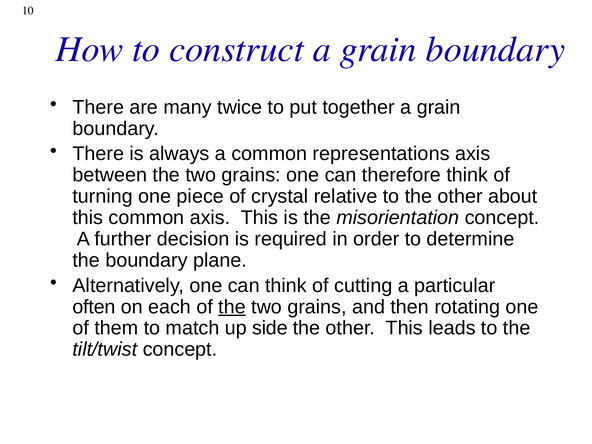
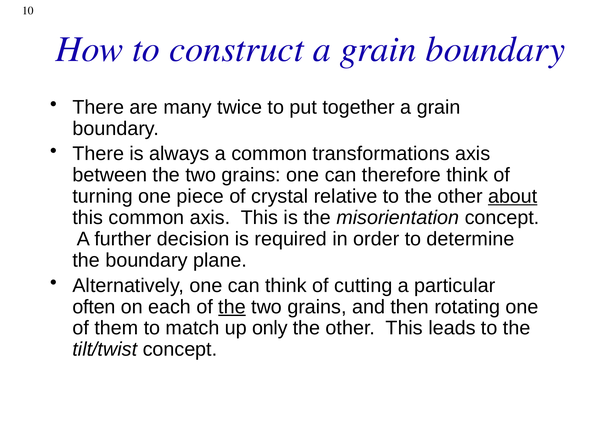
representations: representations -> transformations (381, 154)
about underline: none -> present (513, 196)
side: side -> only (270, 328)
